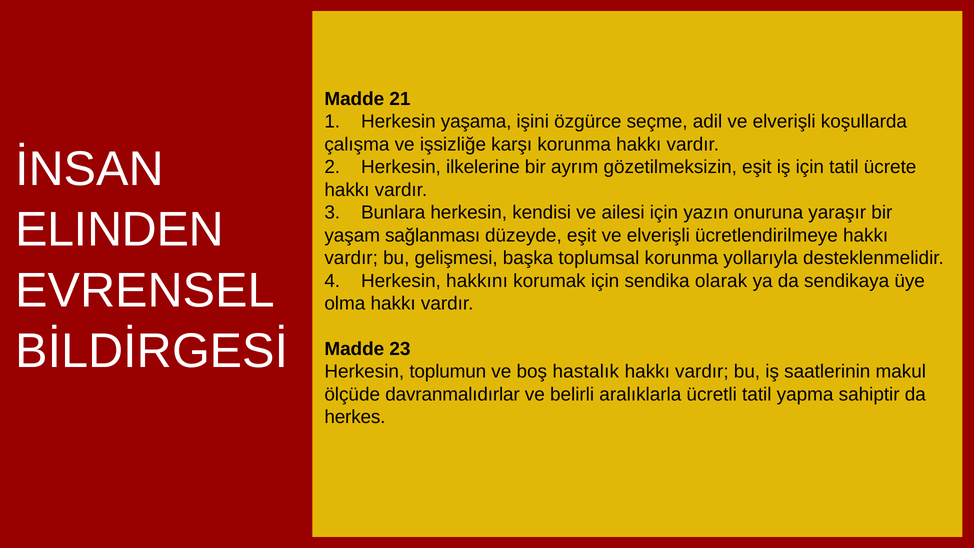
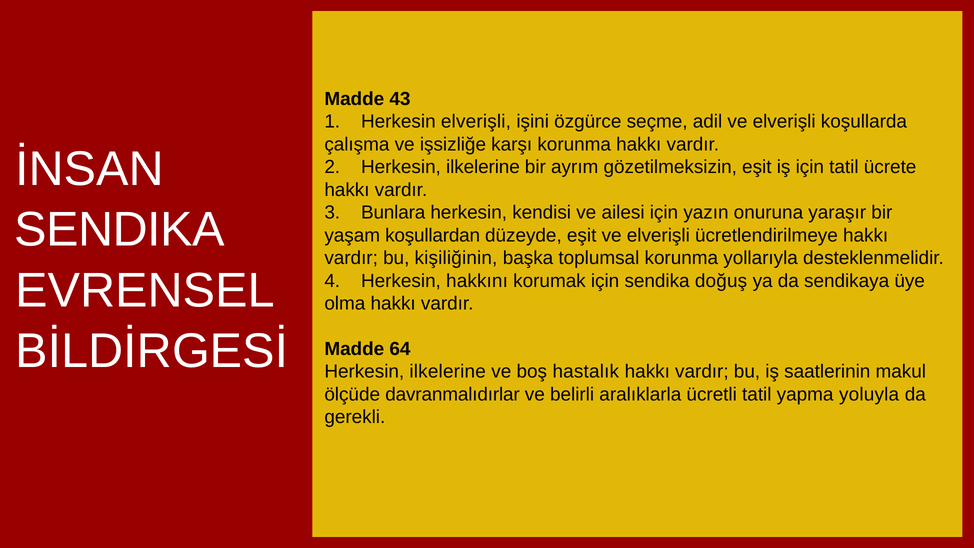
21: 21 -> 43 (400, 99)
Herkesin yaşama: yaşama -> elverişli (476, 122)
ELINDEN: ELINDEN -> SENDIKA (120, 230)
sağlanması: sağlanması -> koşullardan (433, 235)
gelişmesi: gelişmesi -> kişiliğinin (456, 258)
olarak: olarak -> doğuş (721, 281)
23: 23 -> 64 (400, 349)
toplumun: toplumun -> ilkelerine (448, 372)
sahiptir: sahiptir -> yoluyla (869, 394)
herkes: herkes -> gerekli (355, 417)
